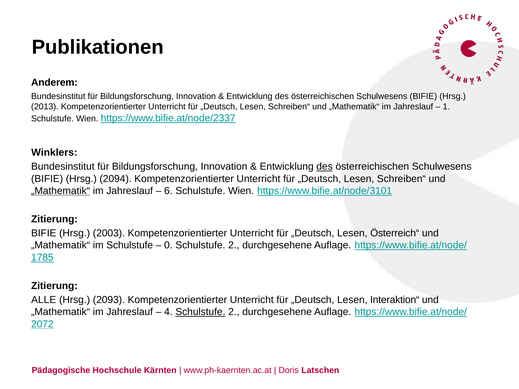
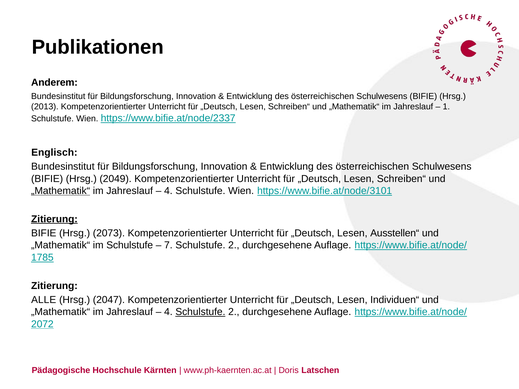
Winklers: Winklers -> Englisch (54, 153)
des underline: present -> none (325, 167)
2094: 2094 -> 2049 (116, 179)
6: 6 -> 4 (168, 191)
Zitierung underline: none -> present (54, 219)
2003: 2003 -> 2073 (109, 233)
Österreich“: Österreich“ -> Ausstellen“ (395, 233)
0: 0 -> 7 (168, 245)
2093: 2093 -> 2047 (109, 300)
Interaktion“: Interaktion“ -> Individuen“ (395, 300)
